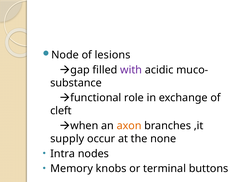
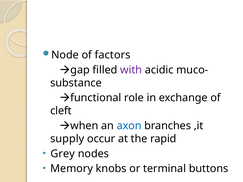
lesions: lesions -> factors (113, 55)
axon colour: orange -> blue (129, 126)
none: none -> rapid (163, 139)
Intra: Intra -> Grey (63, 154)
